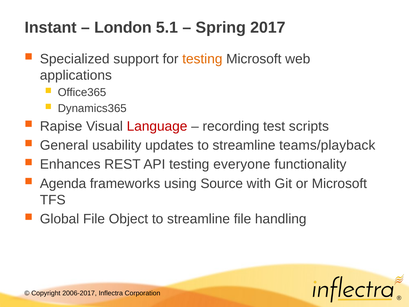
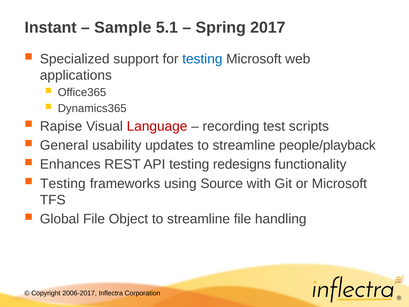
London: London -> Sample (123, 28)
testing colour: orange -> blue (202, 59)
teams/playback: teams/playback -> people/playback (327, 145)
everyone: everyone -> redesigns (242, 164)
Agenda: Agenda -> Testing (63, 183)
